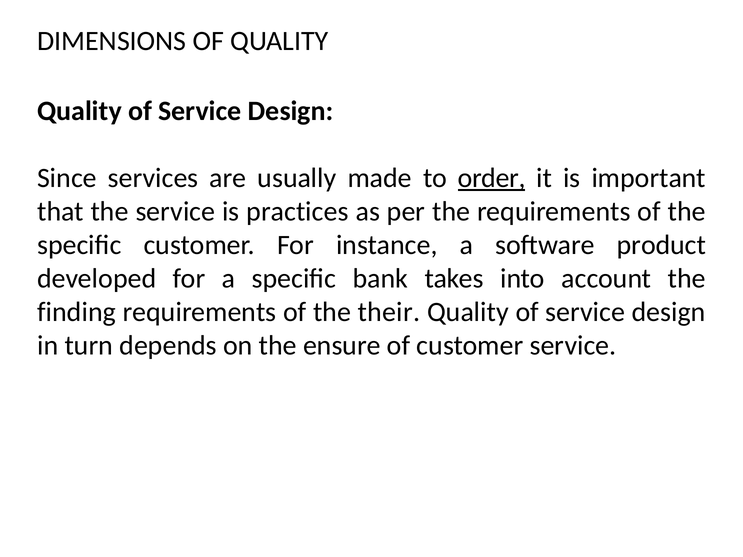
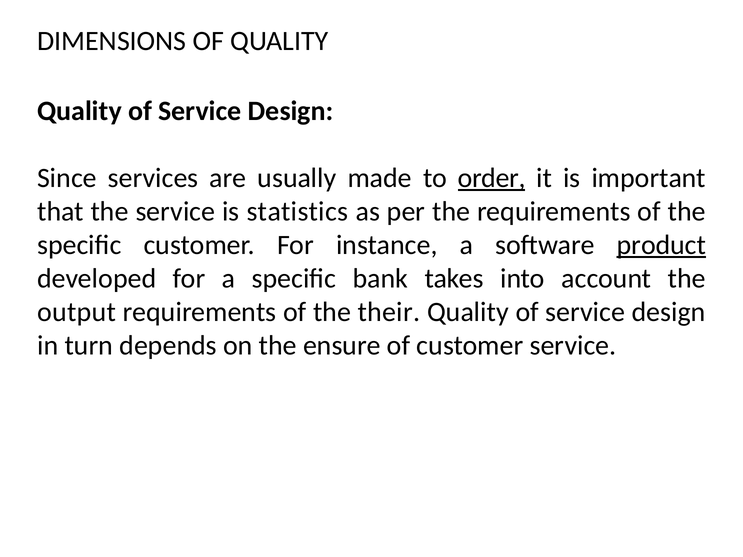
practices: practices -> statistics (297, 212)
product underline: none -> present (661, 245)
finding: finding -> output (77, 312)
